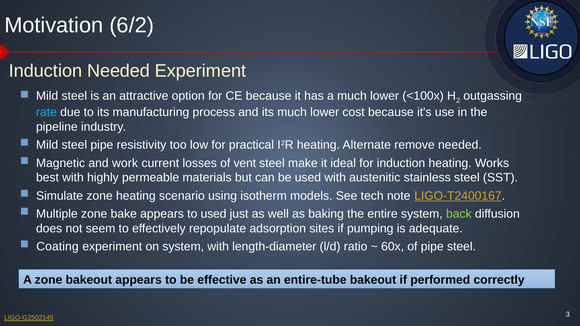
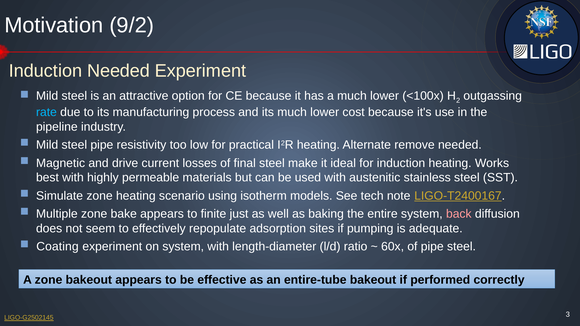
6/2: 6/2 -> 9/2 (132, 25)
work: work -> drive (125, 163)
vent: vent -> final (245, 163)
to used: used -> finite (213, 214)
back colour: light green -> pink (459, 214)
